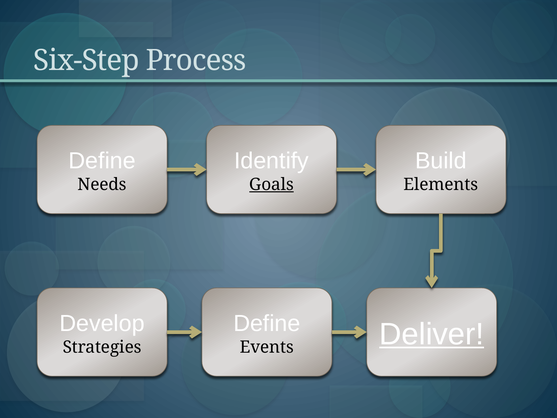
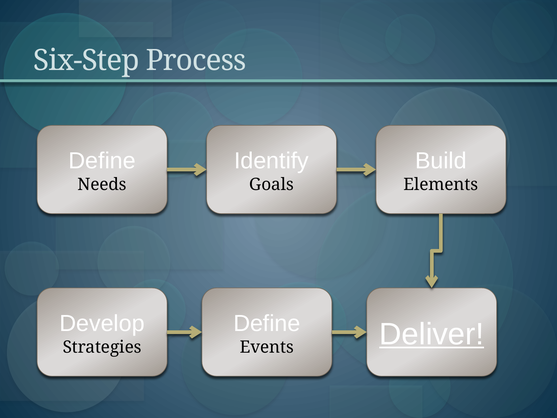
Goals underline: present -> none (272, 185)
